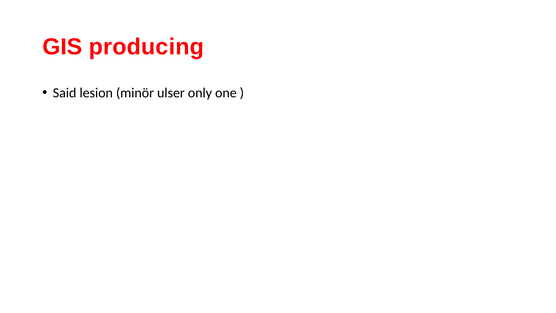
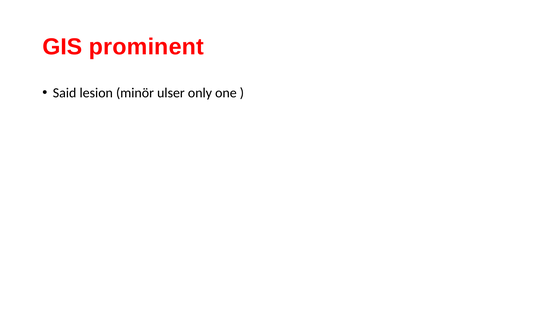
producing: producing -> prominent (146, 47)
